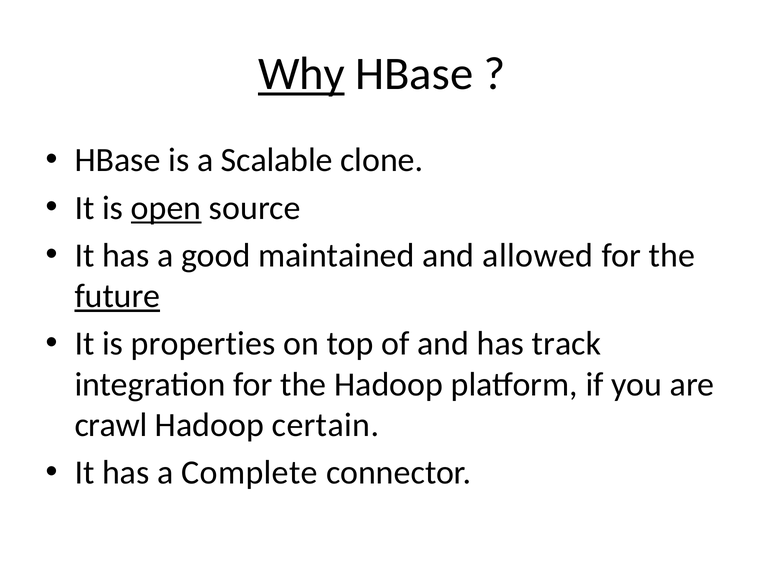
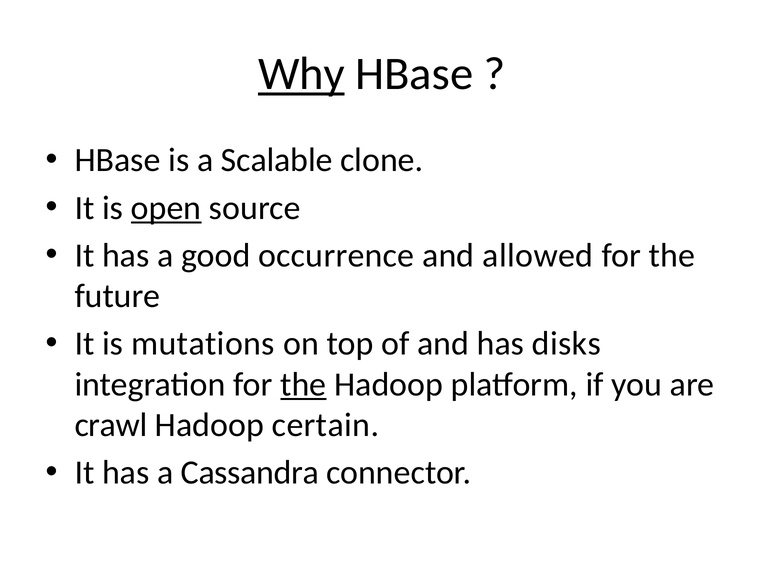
maintained: maintained -> occurrence (336, 255)
future underline: present -> none (117, 296)
properties: properties -> mutations (203, 344)
track: track -> disks (566, 344)
the underline: none -> present (303, 384)
Complete: Complete -> Cassandra (250, 473)
